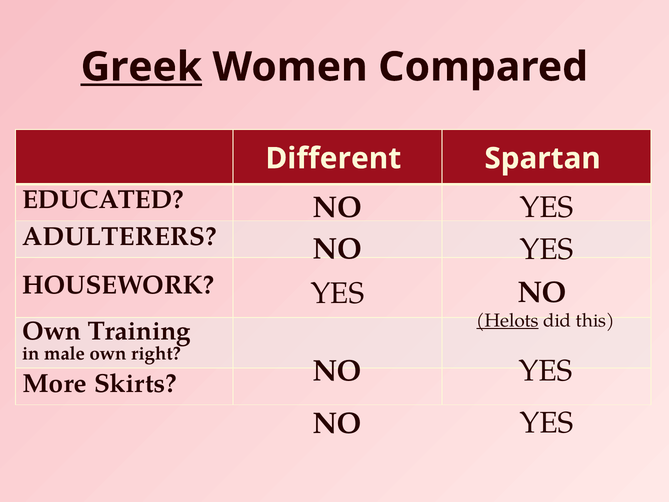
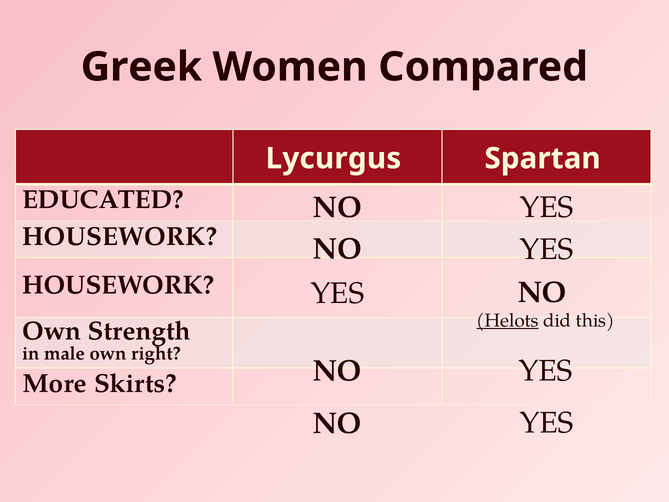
Greek underline: present -> none (141, 67)
Different: Different -> Lycurgus (333, 158)
ADULTERERS: ADULTERERS -> HOUSEWORK (120, 236)
Training: Training -> Strength (139, 331)
